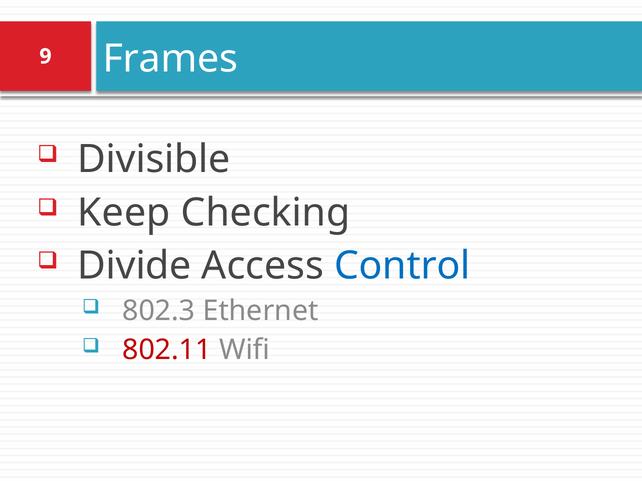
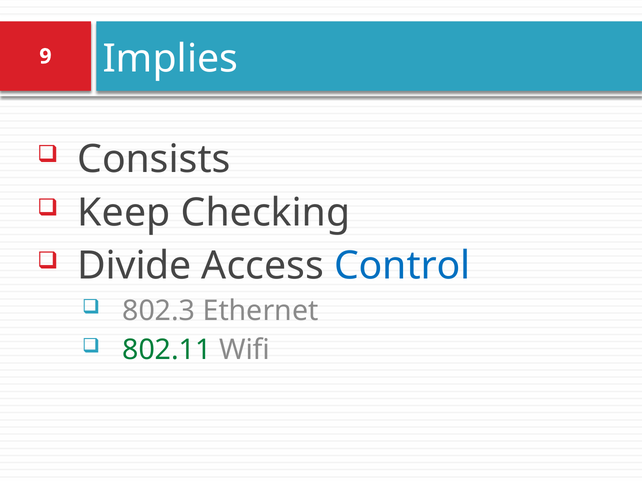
Frames: Frames -> Implies (170, 59)
Divisible: Divisible -> Consists (154, 160)
802.11 colour: red -> green (167, 350)
